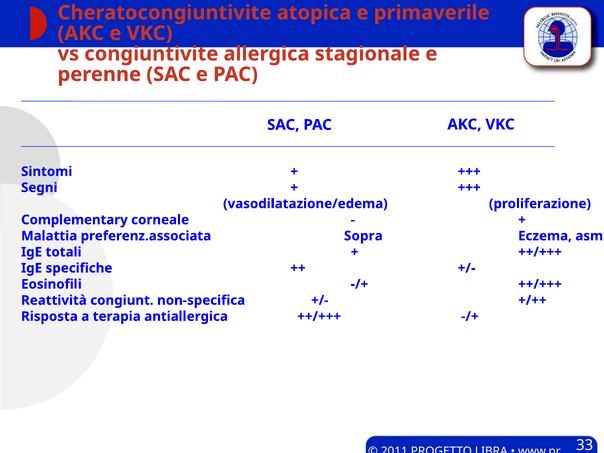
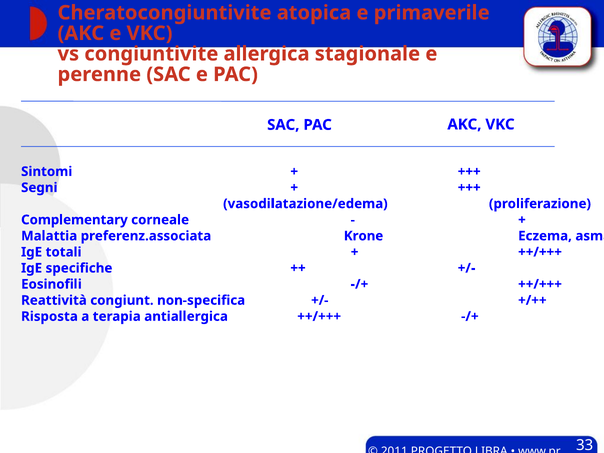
Sopra: Sopra -> Krone (364, 236)
